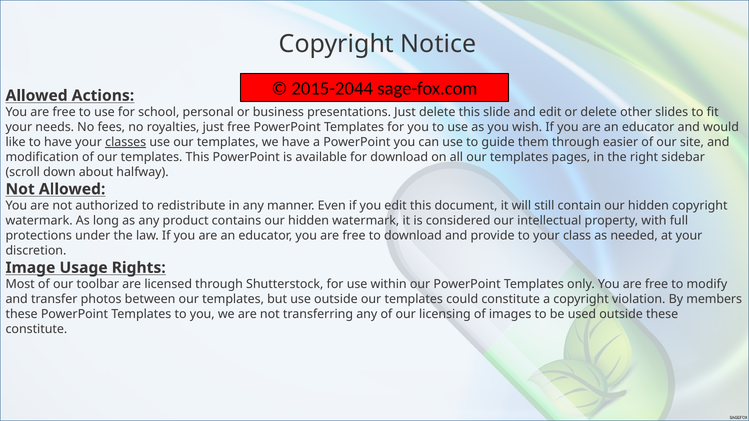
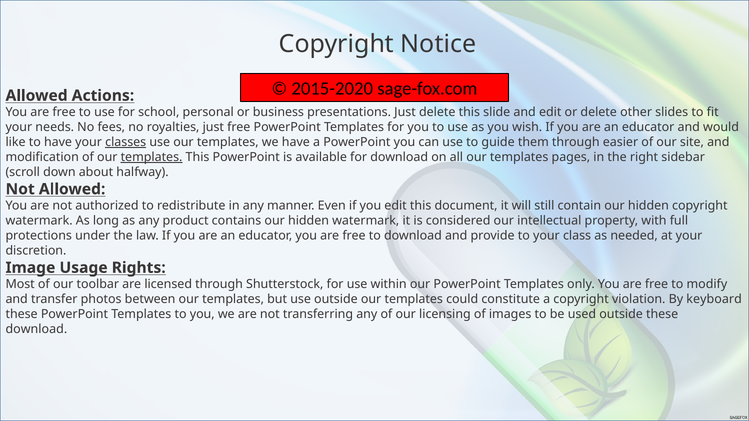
2015-2044: 2015-2044 -> 2015-2020 (332, 89)
templates underline: none -> present (152, 157)
members: members -> keyboard (714, 299)
constitute: constitute -> download (36, 329)
